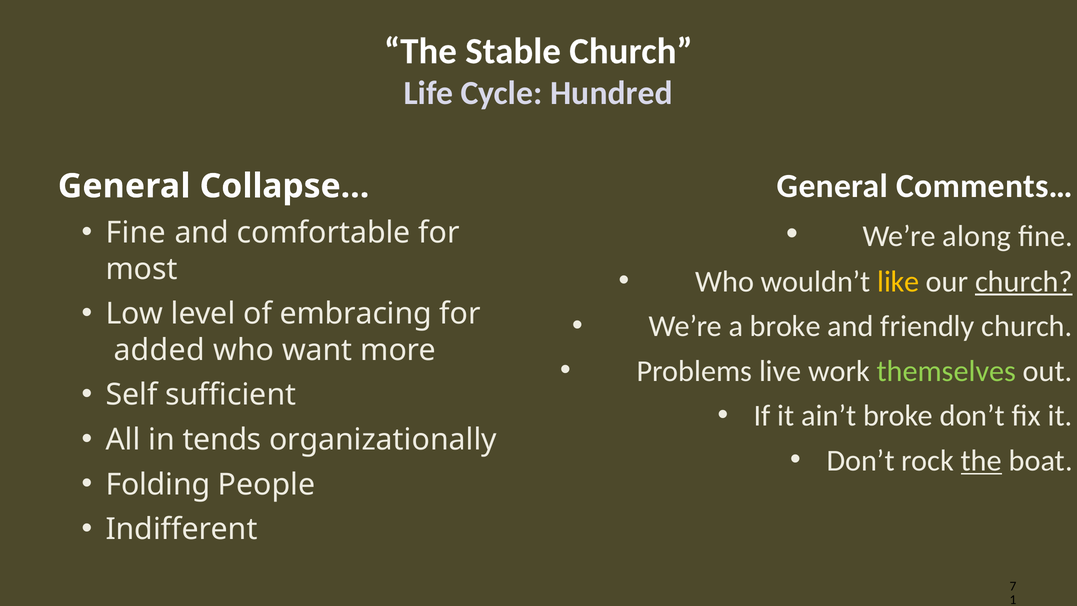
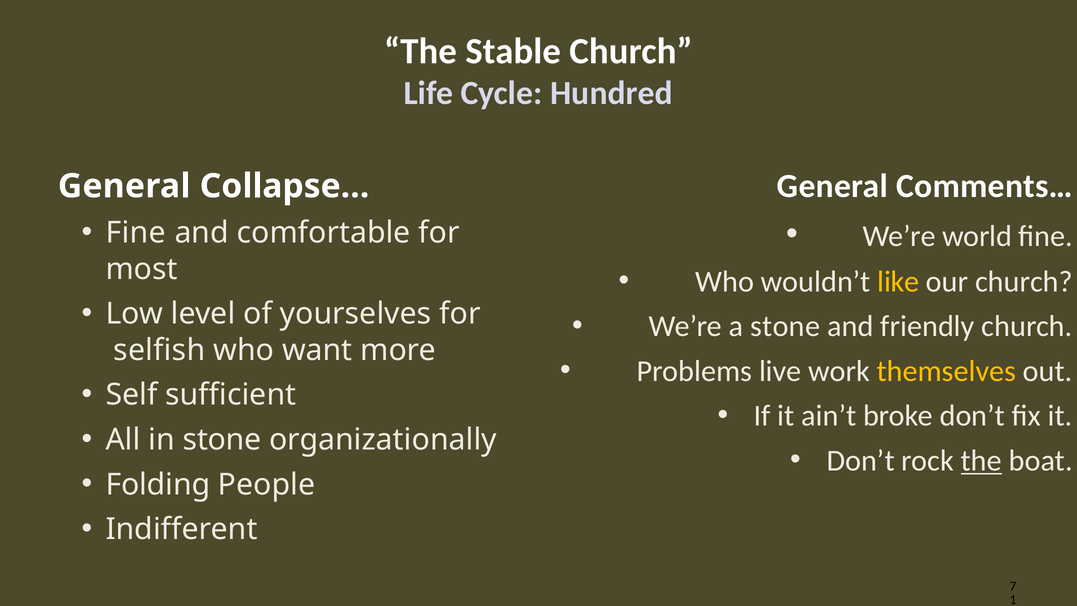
along: along -> world (977, 236)
church underline: present -> none (1024, 281)
embracing: embracing -> yourselves (356, 314)
a broke: broke -> stone (785, 326)
added: added -> selfish (159, 350)
themselves colour: light green -> yellow (946, 371)
in tends: tends -> stone (222, 440)
